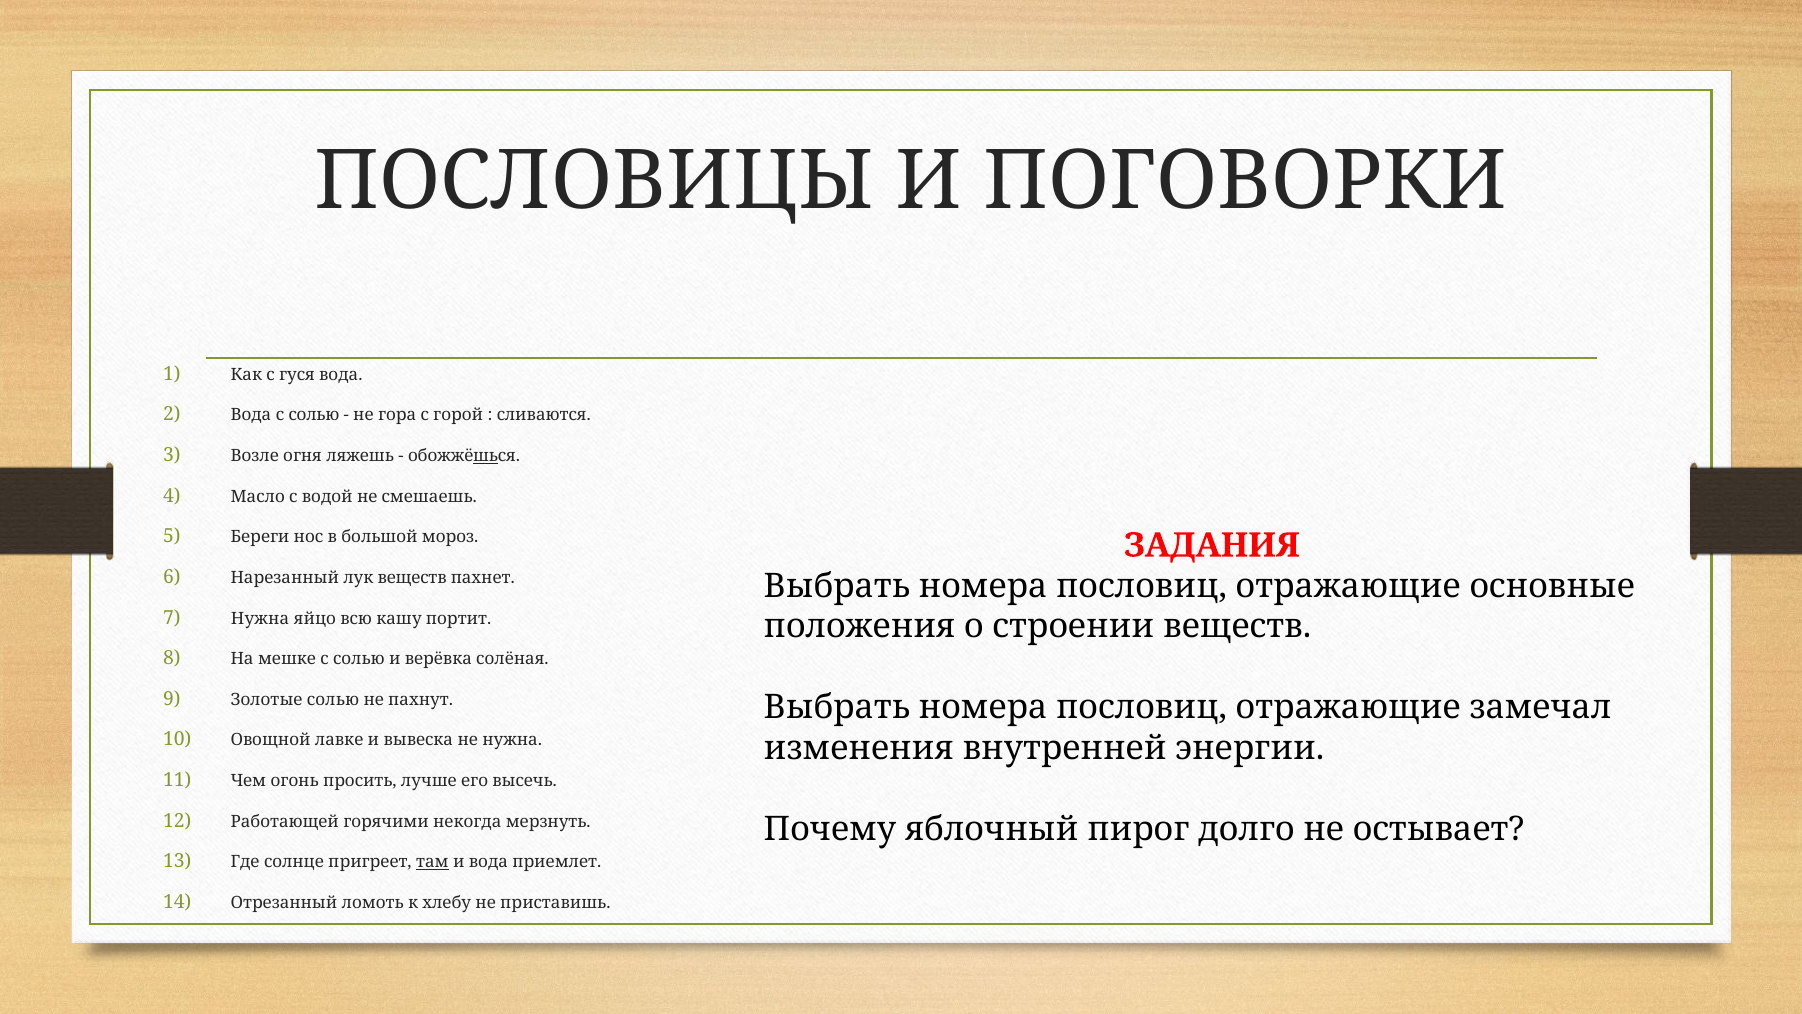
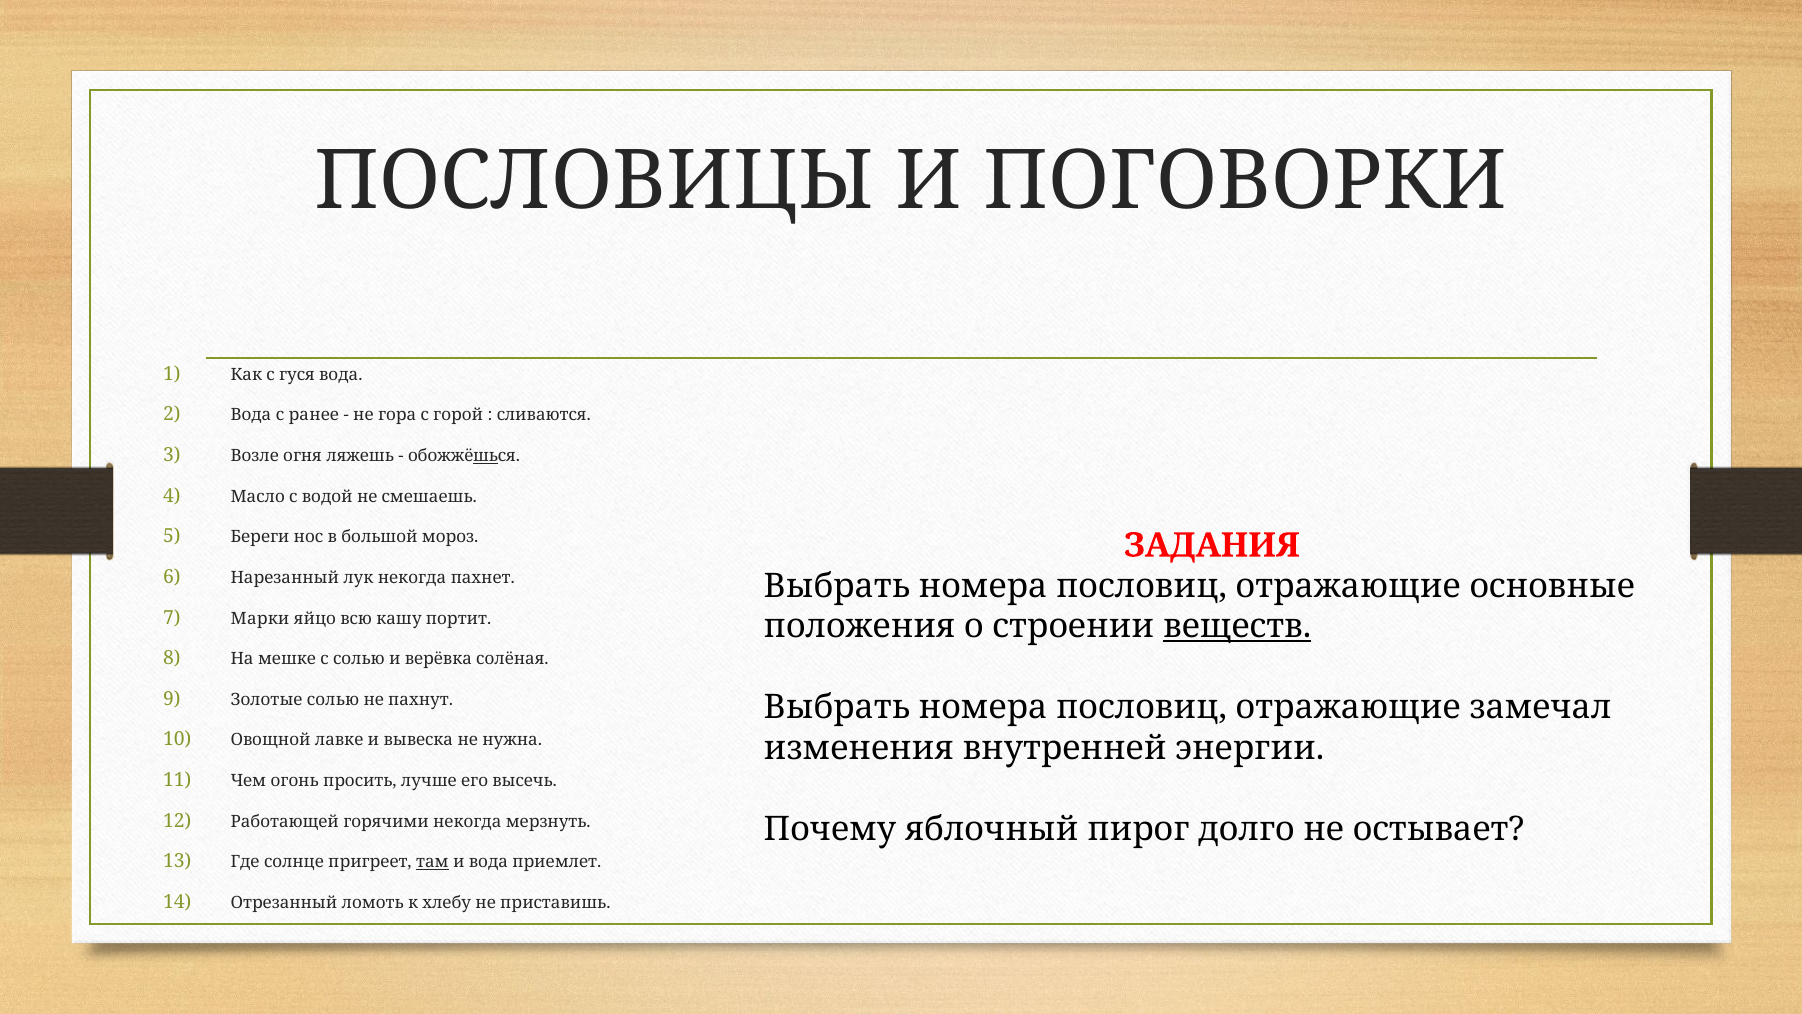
Вода с солью: солью -> ранее (314, 415)
лук веществ: веществ -> некогда (412, 578)
Нужна: Нужна -> Марки (260, 618)
веществ underline: none -> present (1237, 626)
